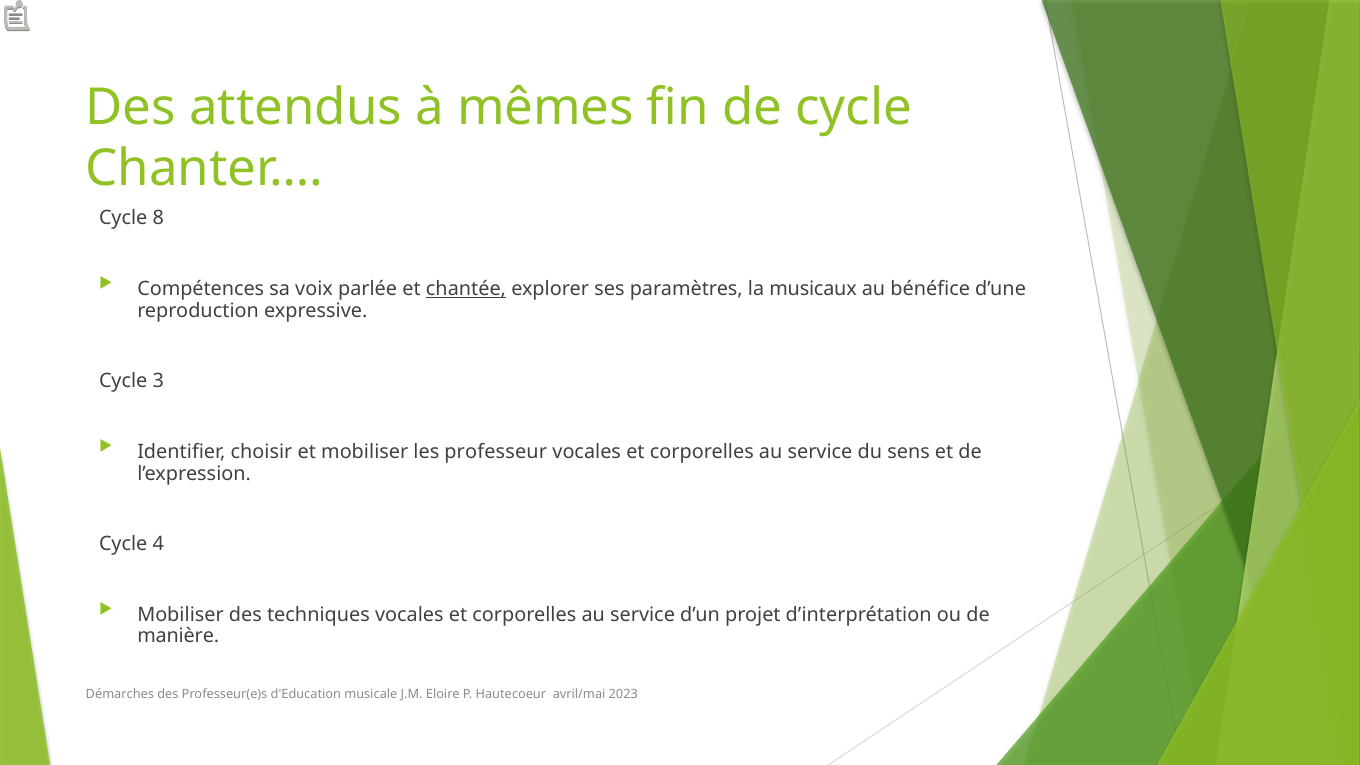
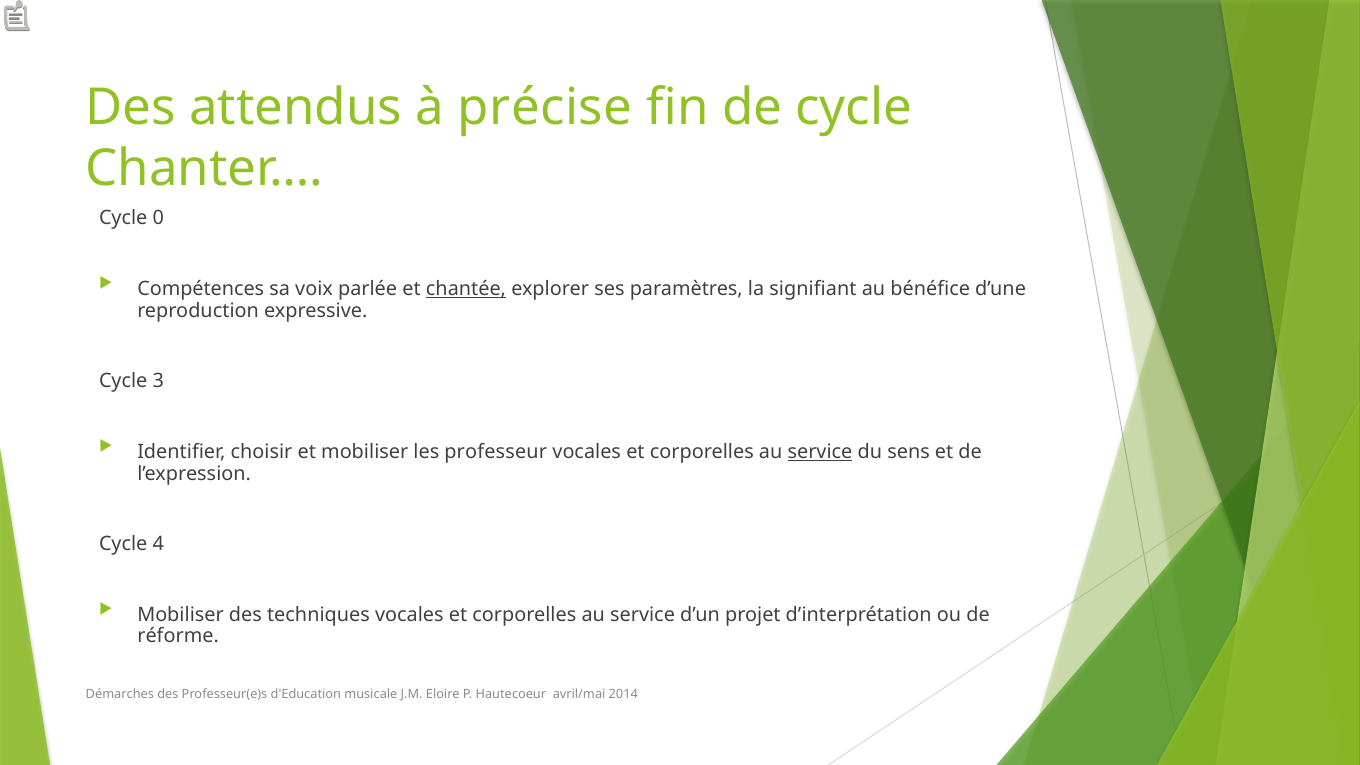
mêmes: mêmes -> précise (545, 107)
8: 8 -> 0 (158, 218)
musicaux: musicaux -> signifiant (813, 289)
service underline: none -> present (820, 452)
manière: manière -> réforme (178, 636)
2023: 2023 -> 2014 (623, 694)
